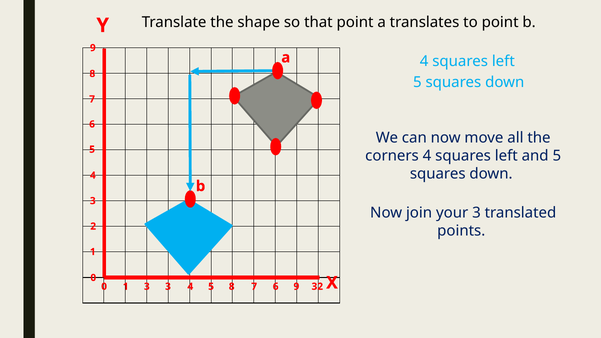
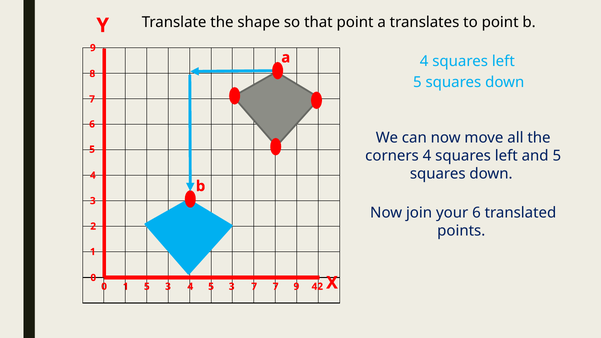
your 3: 3 -> 6 (476, 213)
1 3: 3 -> 5 (147, 287)
4 5 8: 8 -> 3 (232, 287)
7 6: 6 -> 7 (276, 287)
32: 32 -> 42 (317, 287)
